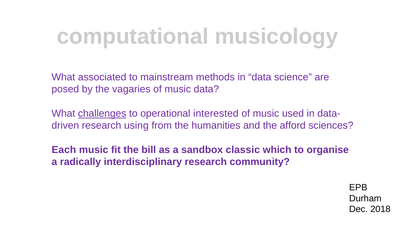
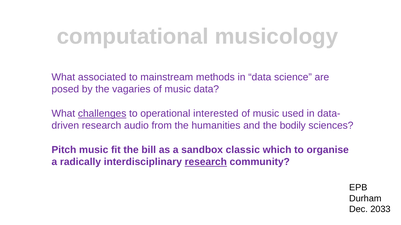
using: using -> audio (136, 126)
afford: afford -> bodily (293, 126)
Each: Each -> Pitch (64, 150)
research underline: none -> present (206, 162)
2018: 2018 -> 2033 (380, 210)
